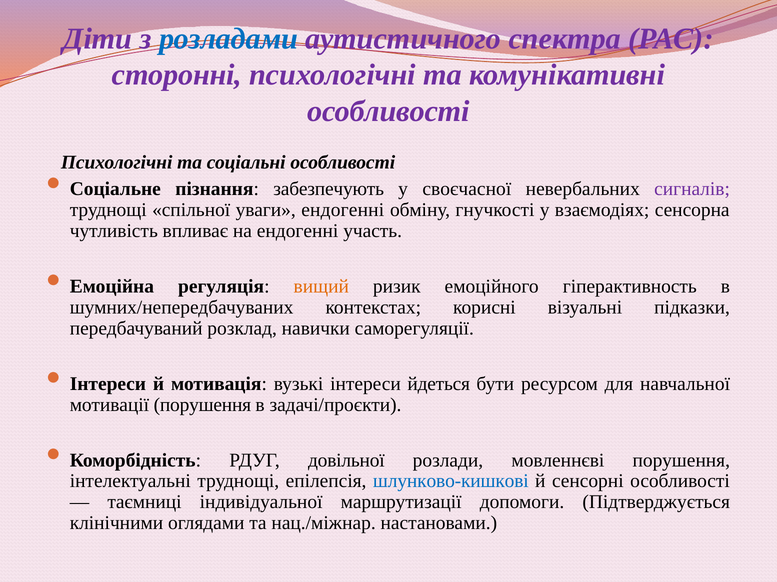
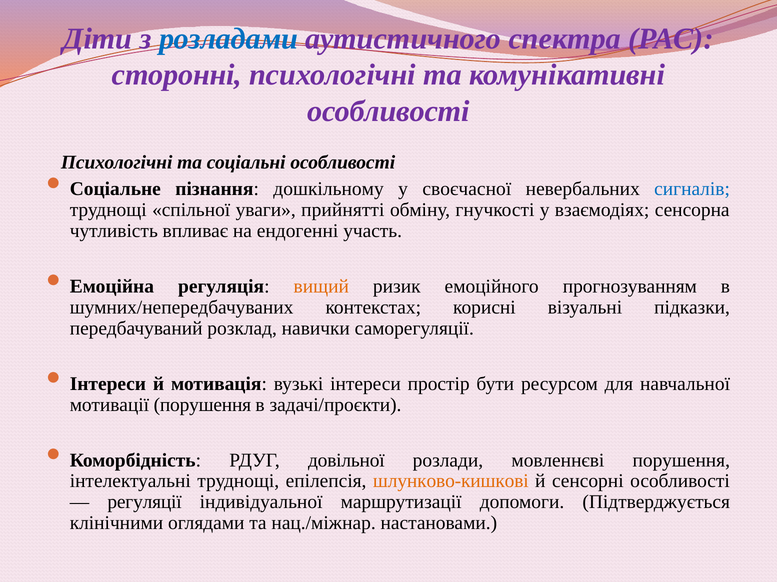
забезпечують: забезпечують -> дошкільному (329, 189)
сигналів colour: purple -> blue (692, 189)
уваги ендогенні: ендогенні -> прийнятті (343, 210)
гіперактивность: гіперактивность -> прогнозуванням (630, 287)
йдеться: йдеться -> простір (439, 384)
шлунково-кишкові colour: blue -> orange (451, 482)
таємниці: таємниці -> регуляції (145, 503)
